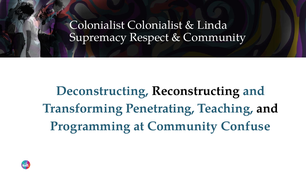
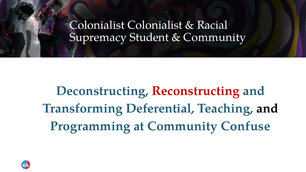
Linda: Linda -> Racial (212, 25)
Respect: Respect -> Student (149, 37)
Reconstructing colour: black -> red (196, 91)
Penetrating: Penetrating -> Deferential (160, 109)
